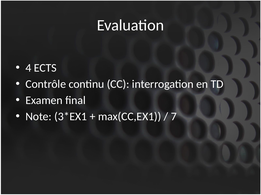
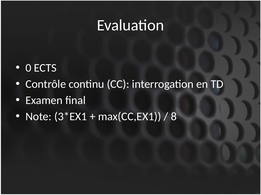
4: 4 -> 0 (28, 68)
7: 7 -> 8 (174, 117)
